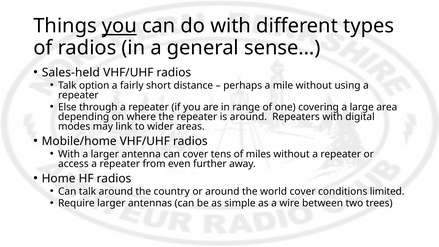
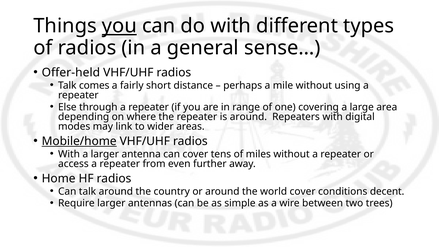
Sales-held: Sales-held -> Offer-held (71, 73)
option: option -> comes (94, 85)
Mobile/home underline: none -> present (79, 141)
limited: limited -> decent (387, 191)
